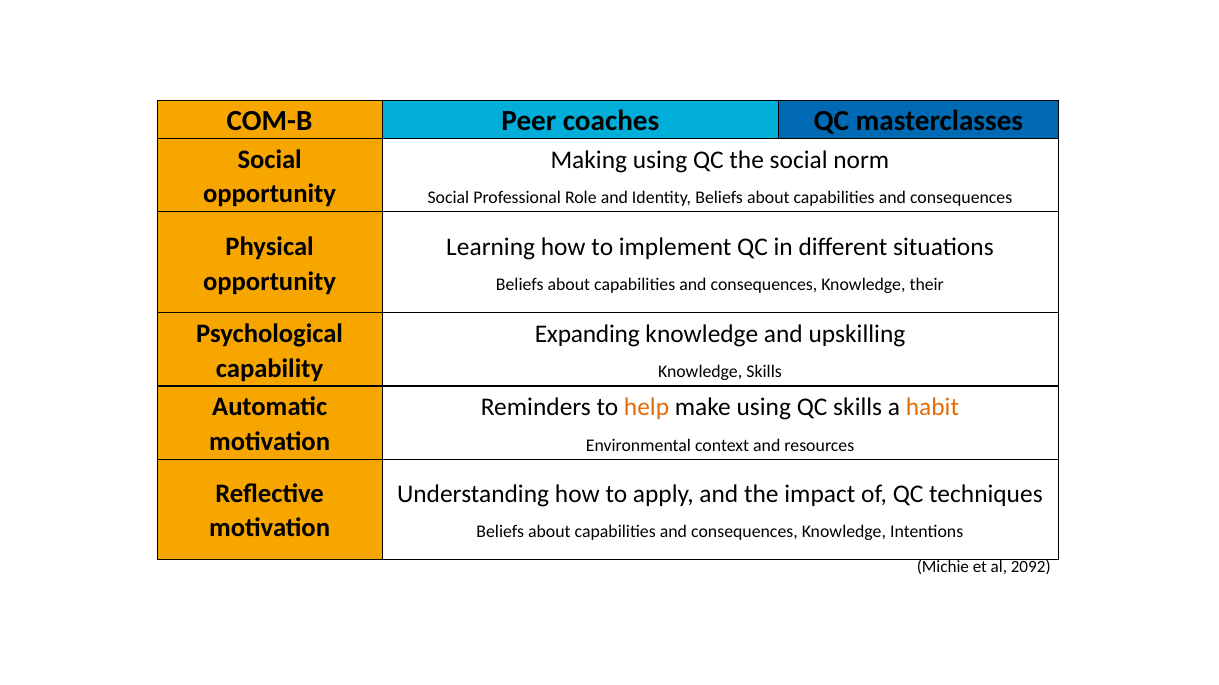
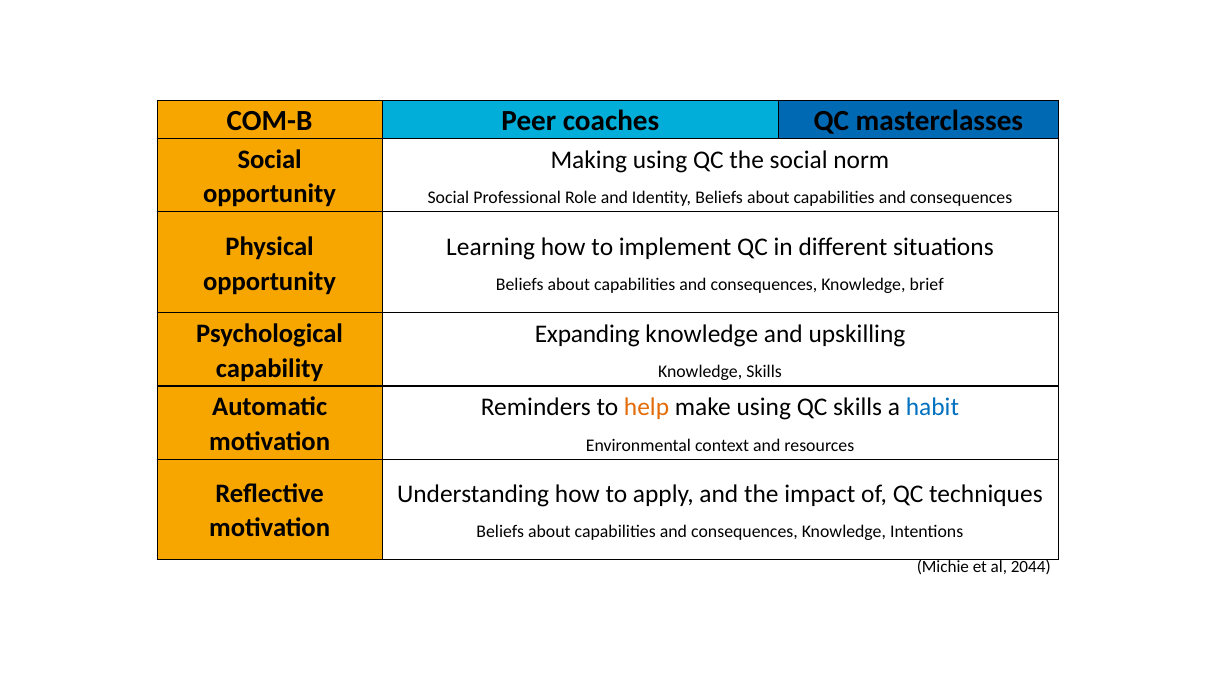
their: their -> brief (927, 285)
habit colour: orange -> blue (932, 408)
2092: 2092 -> 2044 (1031, 567)
